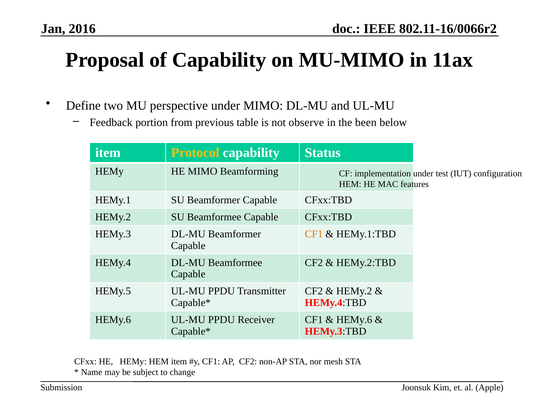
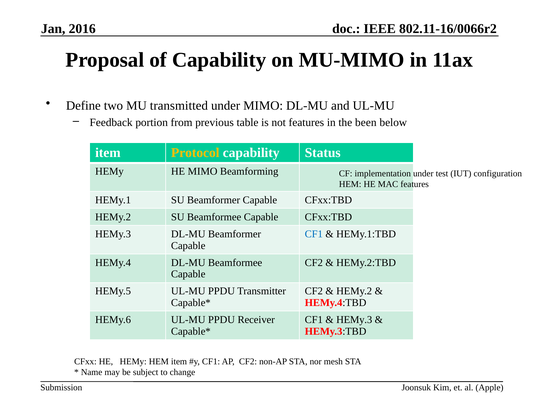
perspective: perspective -> transmitted (179, 106)
not observe: observe -> features (306, 123)
CF1 colour: orange -> blue (314, 234)
HEMy.6: HEMy.6 -> HEMy.3 (354, 320)
